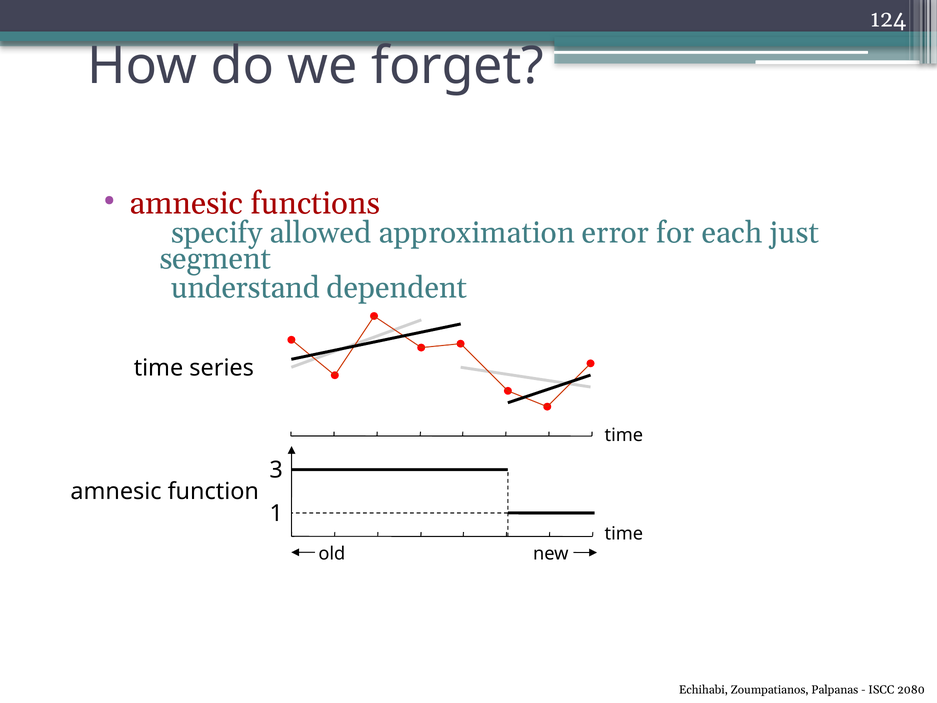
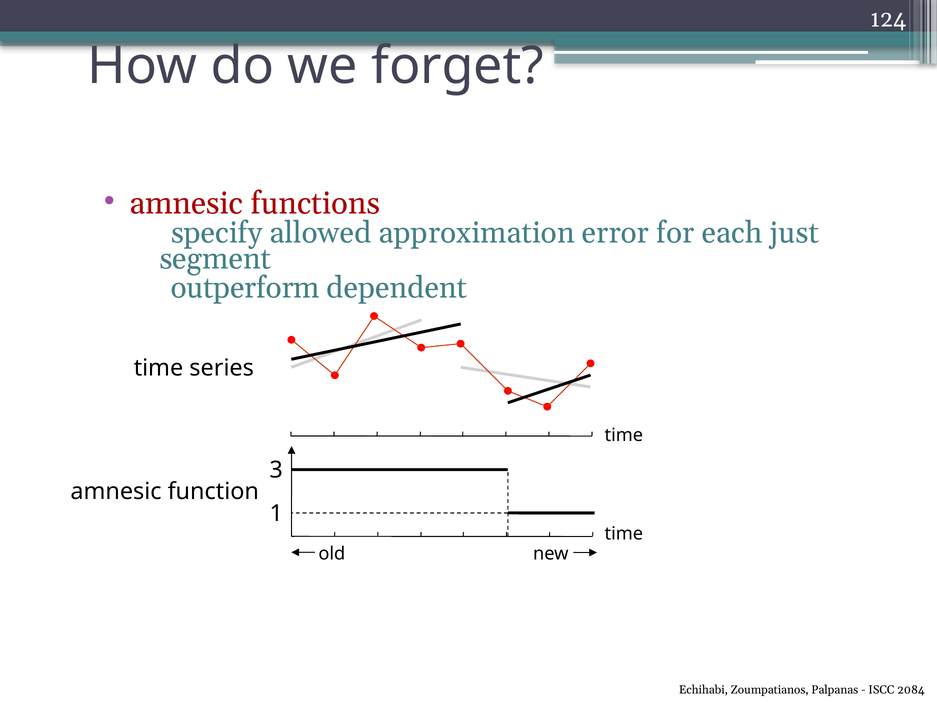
understand: understand -> outperform (245, 288)
2080: 2080 -> 2084 (911, 690)
